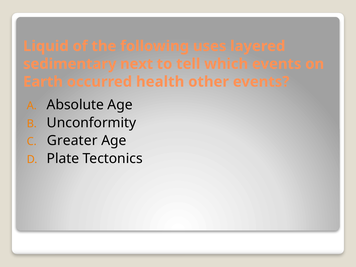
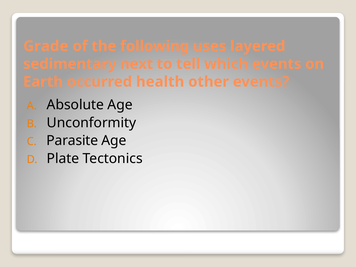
Liquid: Liquid -> Grade (46, 46)
Greater: Greater -> Parasite (72, 141)
